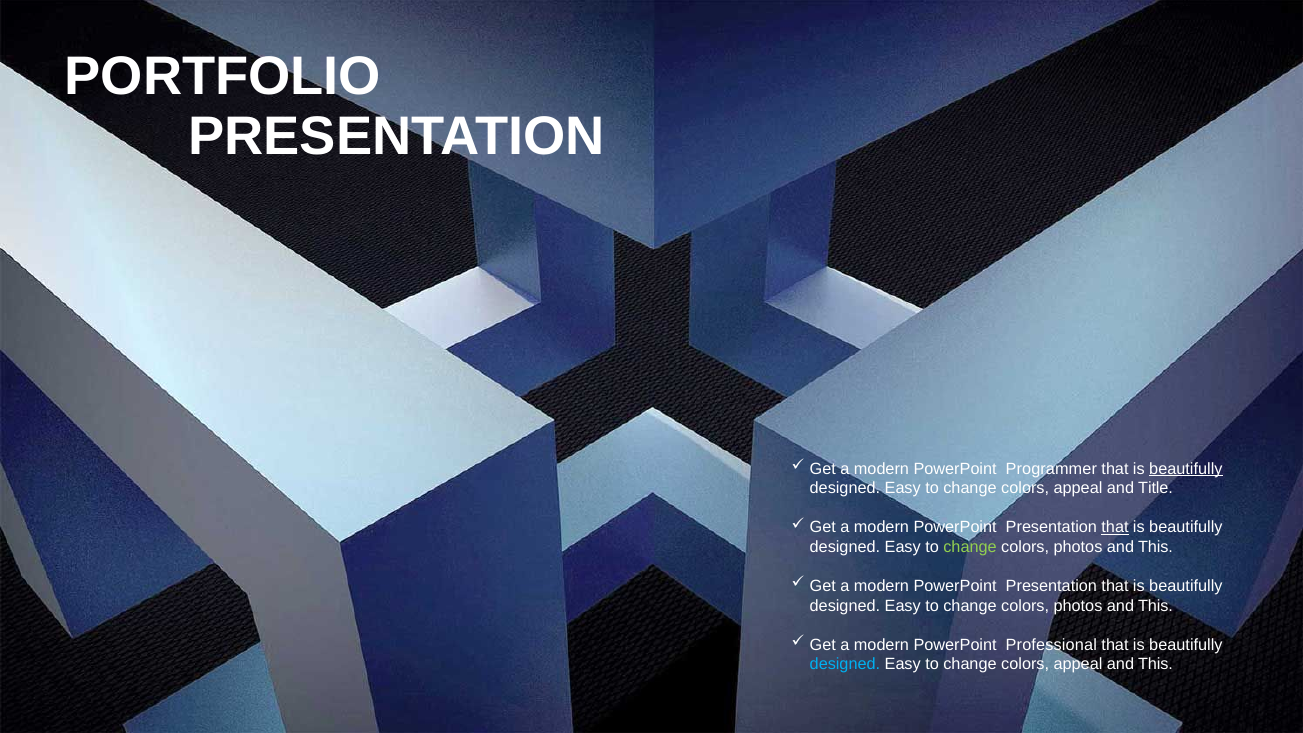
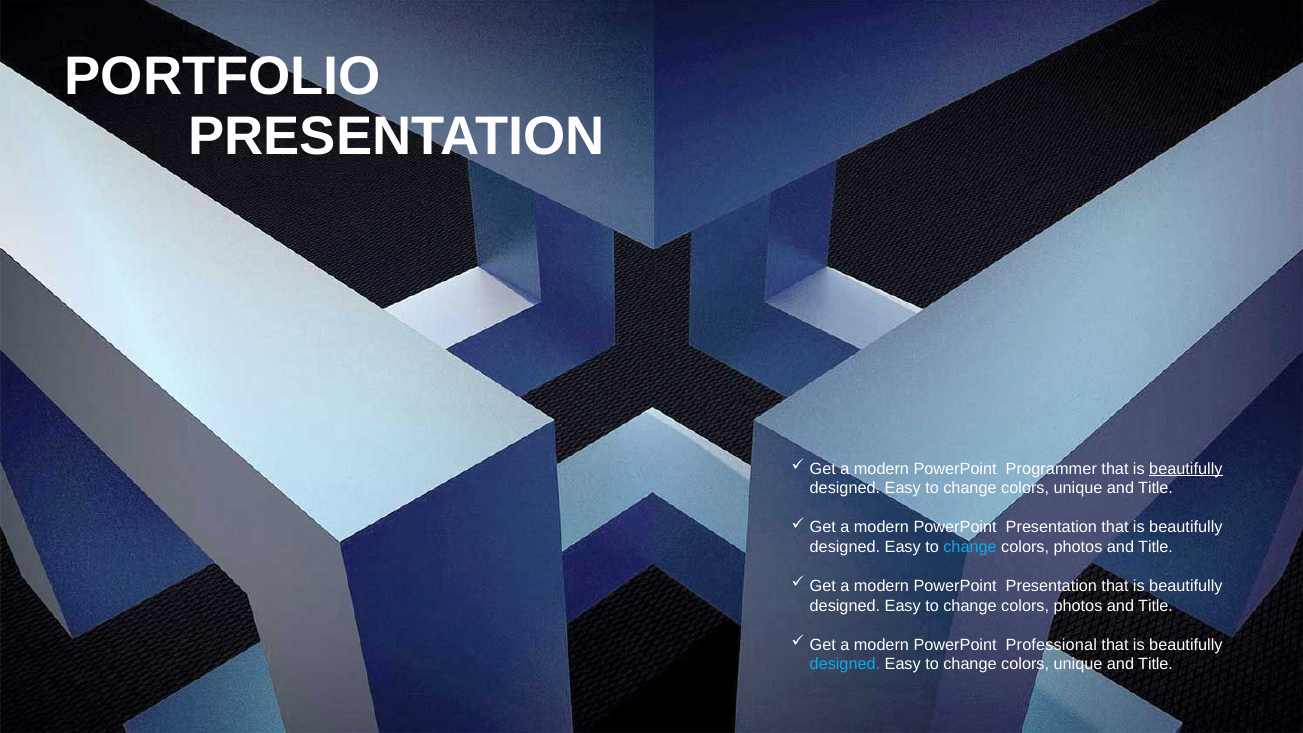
appeal: appeal -> unique (1078, 488)
that underline: present -> none (1115, 527)
change colour: light green -> light blue (970, 547)
This: This -> Title (1156, 547)
This: This -> Title (1156, 606)
appeal: appeal -> unique (1078, 664)
This: This -> Title (1156, 664)
